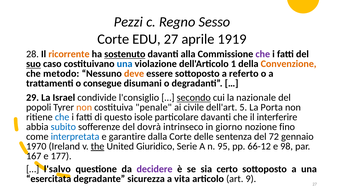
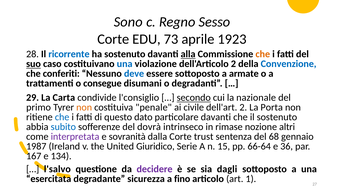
Pezzi: Pezzi -> Sono (128, 22)
EDU 27: 27 -> 73 (171, 39)
1919: 1919 -> 1923 (232, 39)
ricorrente colour: orange -> blue (69, 54)
sostenuto underline: present -> none (125, 54)
alla underline: none -> present (188, 54)
che colour: purple -> orange (263, 54)
dell'Articolo 1: 1 -> 2 (233, 64)
Convenzione colour: orange -> blue (289, 64)
metodo: metodo -> conferiti (61, 74)
deve colour: orange -> blue (134, 74)
referto: referto -> armate (244, 74)
Israel: Israel -> Carta (64, 98)
popoli: popoli -> primo (39, 107)
dell'art 5: 5 -> 2 (243, 107)
isole: isole -> dato (143, 117)
il interferire: interferire -> sostenuto (277, 117)
giorno: giorno -> rimase (229, 127)
fino: fino -> altri (287, 127)
interpretata colour: blue -> purple (75, 137)
garantire: garantire -> sovranità (127, 137)
delle: delle -> trust (204, 137)
72: 72 -> 68 (274, 137)
1970: 1970 -> 1987 (36, 146)
the underline: present -> none (98, 146)
95: 95 -> 15 (224, 146)
66-12: 66-12 -> 66-64 (259, 146)
98: 98 -> 36 (287, 146)
177: 177 -> 134 (61, 156)
certo: certo -> dagli (227, 169)
vita: vita -> fino (182, 179)
9: 9 -> 1 (251, 179)
